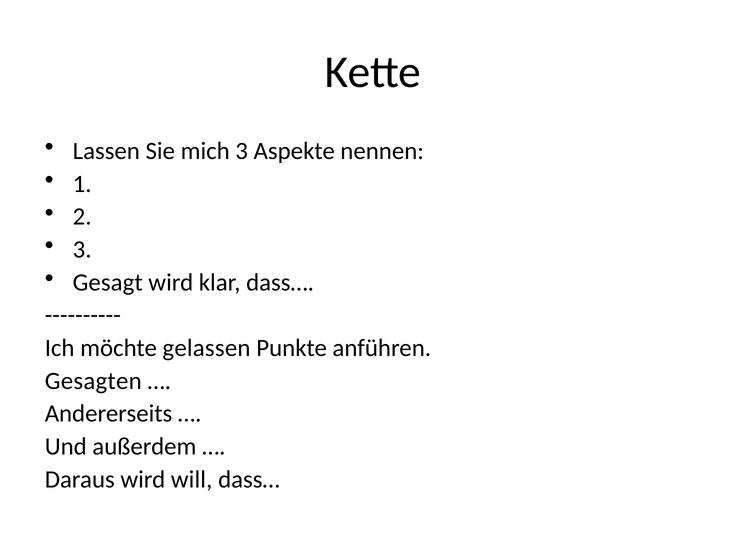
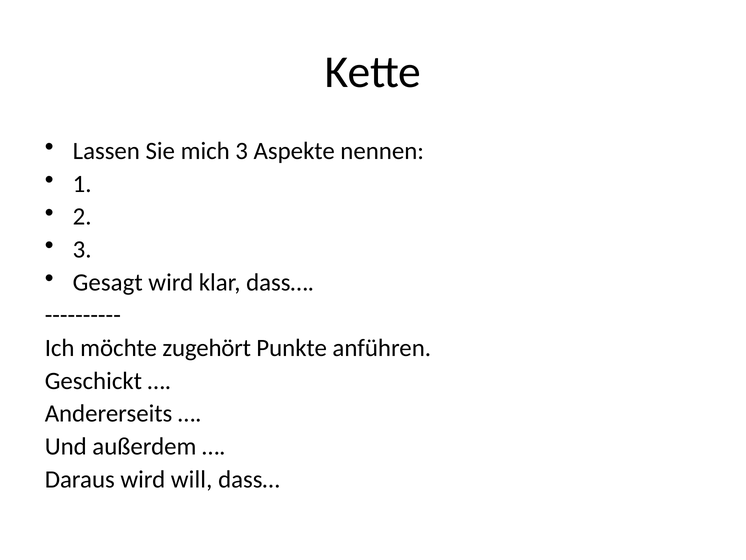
gelassen: gelassen -> zugehört (207, 348)
Gesagten: Gesagten -> Geschickt (93, 381)
